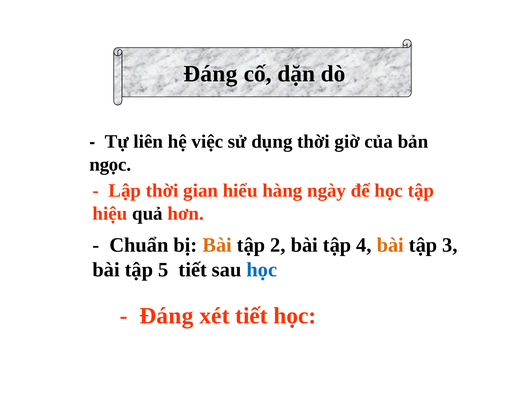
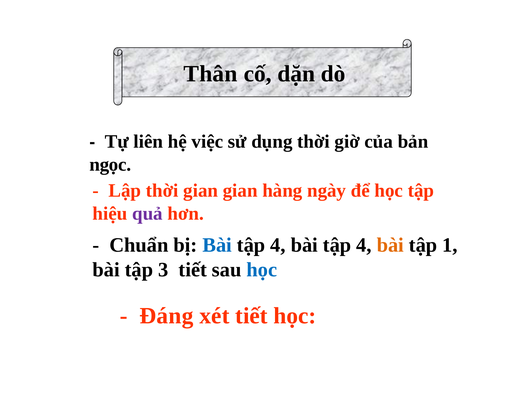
Đáng: Đáng -> Thân (211, 74)
gian hiểu: hiểu -> gian (240, 191)
quả colour: black -> purple (147, 213)
Bài colour: orange -> blue (217, 245)
2: 2 -> 4 (278, 245)
3: 3 -> 1 (450, 245)
5: 5 -> 3 (163, 270)
